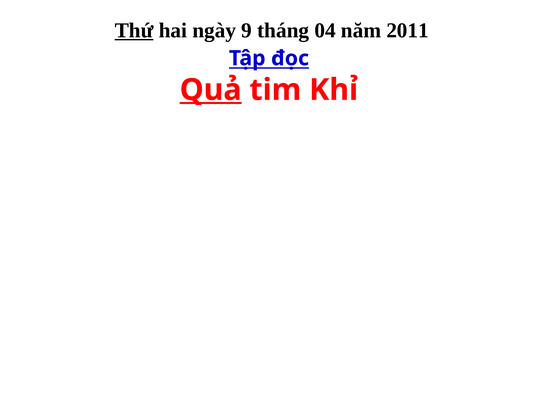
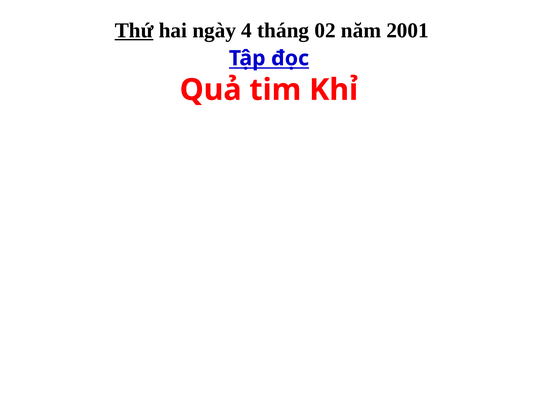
9: 9 -> 4 (247, 31)
04: 04 -> 02 (325, 31)
2011: 2011 -> 2001 (408, 31)
Quả underline: present -> none (211, 90)
